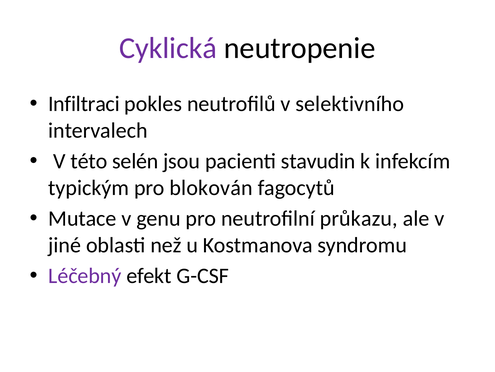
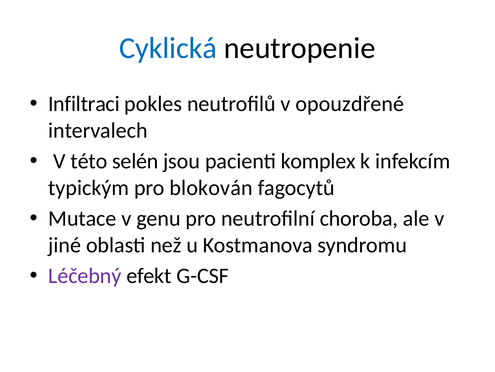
Cyklická colour: purple -> blue (168, 48)
selektivního: selektivního -> opouzdřené (350, 104)
stavudin: stavudin -> komplex (318, 161)
průkazu: průkazu -> choroba (359, 218)
